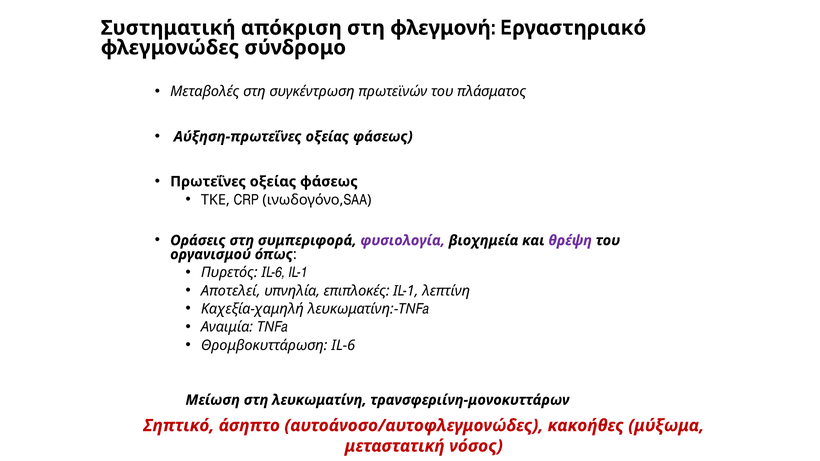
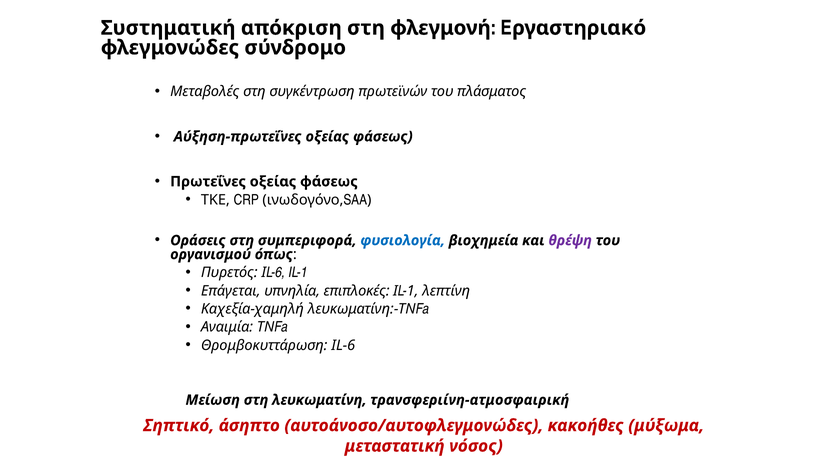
φυσιολογία colour: purple -> blue (403, 241)
Αποτελεί: Αποτελεί -> Επάγεται (231, 291)
τρανσφεριίνη-μονοκυττάρων: τρανσφεριίνη-μονοκυττάρων -> τρανσφεριίνη-ατμοσφαιρική (470, 400)
